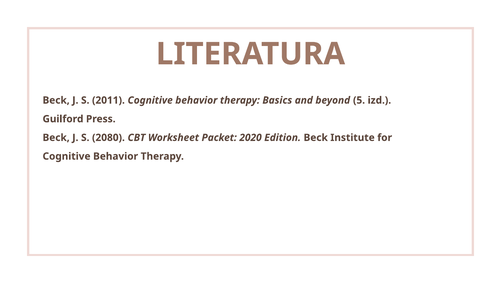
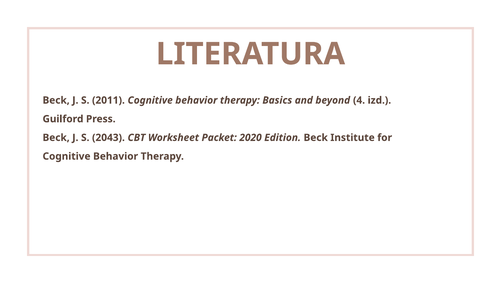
5: 5 -> 4 (359, 100)
2080: 2080 -> 2043 (108, 138)
